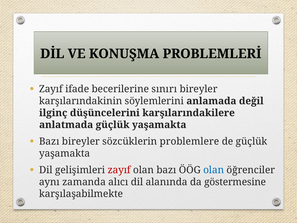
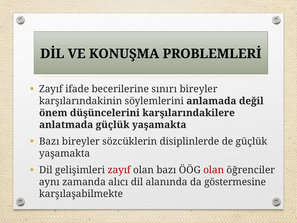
ilginç: ilginç -> önem (53, 113)
problemlere: problemlere -> disiplinlerde (189, 141)
olan colour: blue -> red (214, 170)
